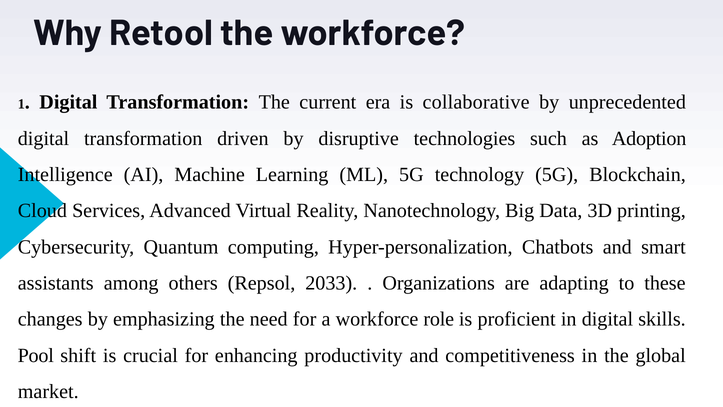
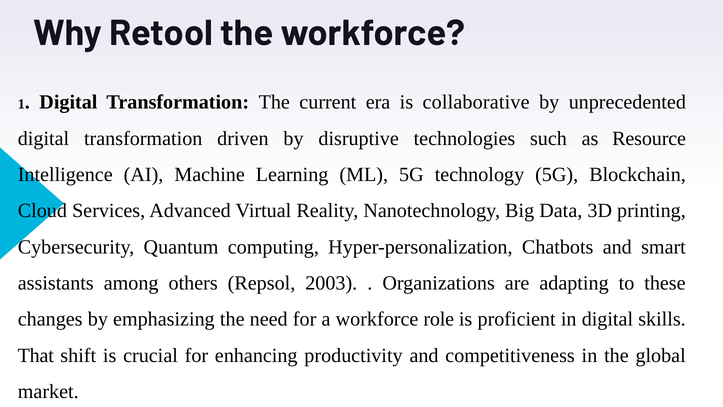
Adoption: Adoption -> Resource (649, 138)
2033: 2033 -> 2003 (331, 283)
Pool: Pool -> That (36, 355)
